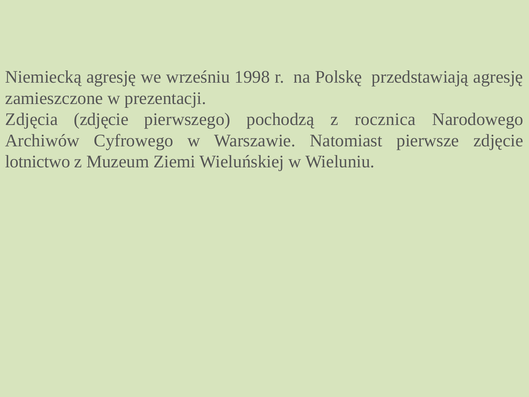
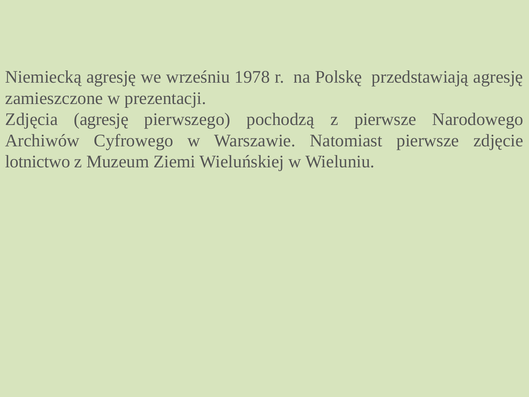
1998: 1998 -> 1978 (252, 77)
Zdjęcia zdjęcie: zdjęcie -> agresję (101, 119)
z rocznica: rocznica -> pierwsze (385, 119)
